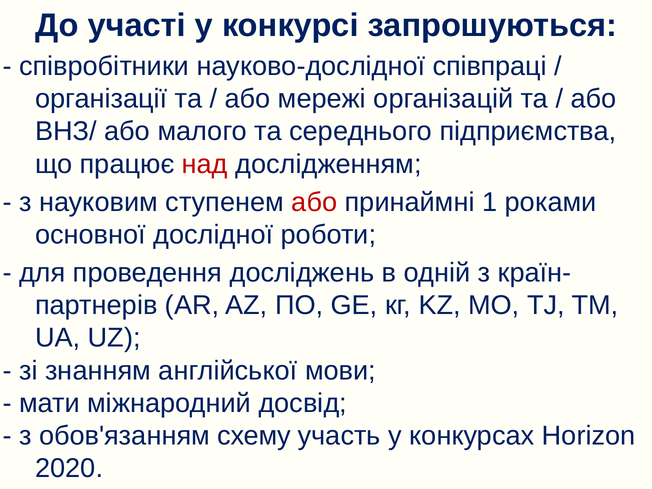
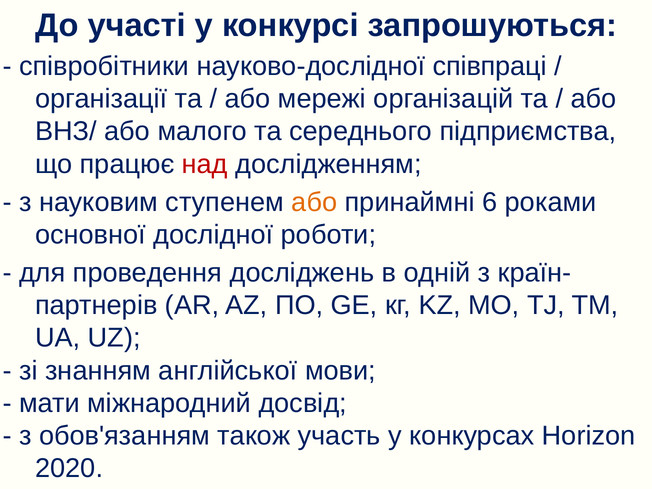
або colour: red -> orange (314, 202)
1: 1 -> 6 (490, 202)
схему: схему -> також (254, 436)
